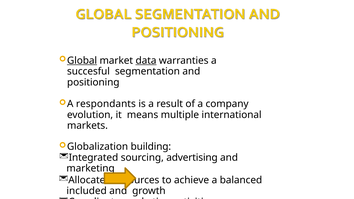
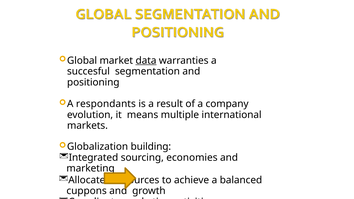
Global underline: present -> none (82, 61)
advertising: advertising -> economies (192, 158)
included: included -> cuppons (87, 191)
